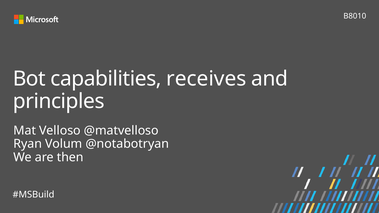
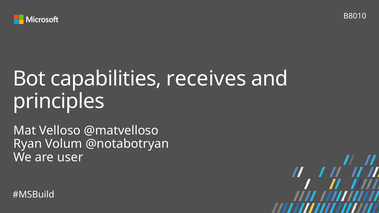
then: then -> user (70, 157)
